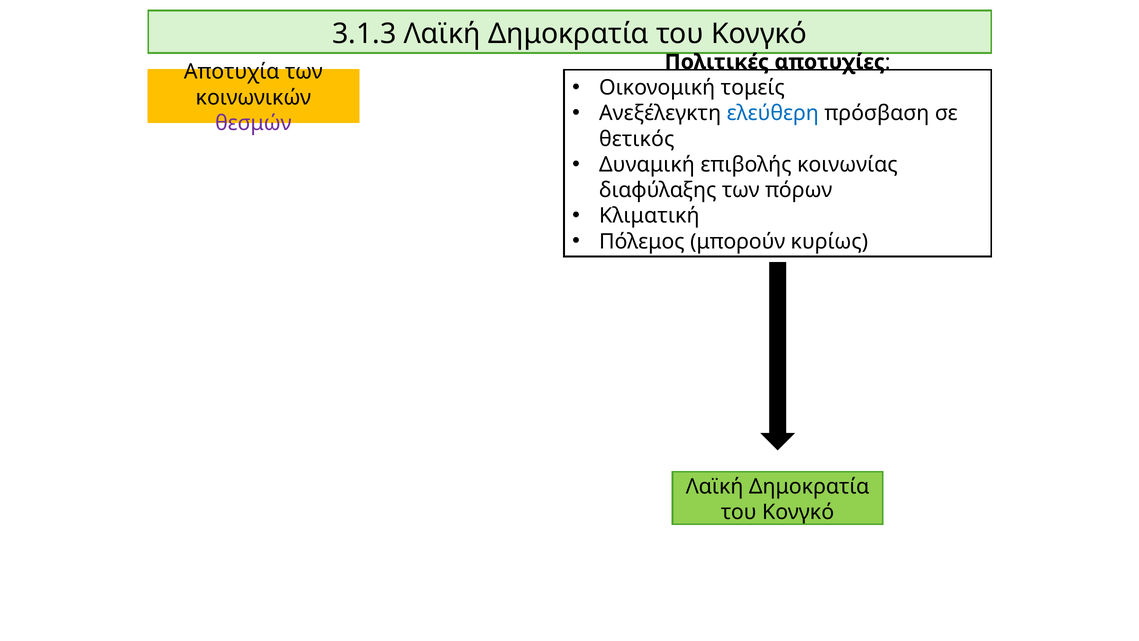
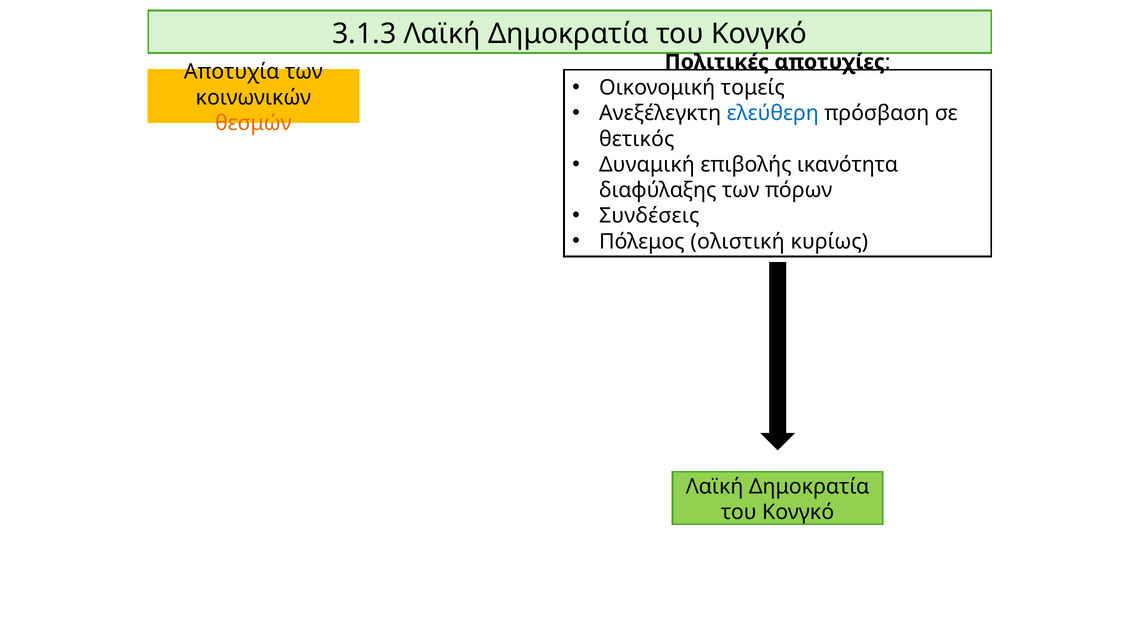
θεσμών colour: purple -> orange (253, 123)
κοινωνίας: κοινωνίας -> ικανότητα (848, 165)
Κλιματική: Κλιματική -> Συνδέσεις (649, 216)
μπορούν: μπορούν -> ολιστική (738, 241)
